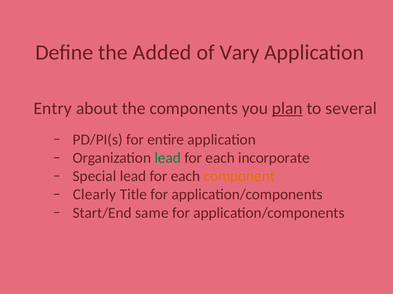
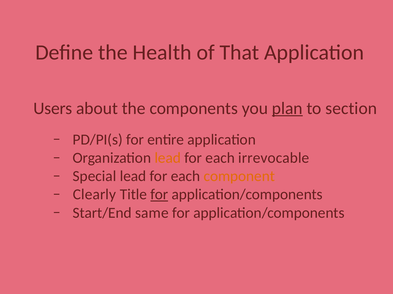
Added: Added -> Health (162, 53)
Vary: Vary -> That (239, 53)
Entry: Entry -> Users (53, 109)
several: several -> section (351, 109)
lead colour: green -> orange (168, 158)
incorporate: incorporate -> irrevocable (274, 158)
for underline: none -> present (159, 195)
